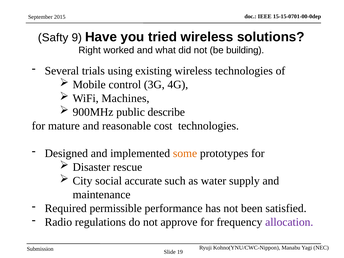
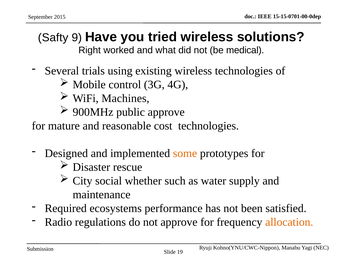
building: building -> medical (245, 50)
public describe: describe -> approve (166, 112)
accurate: accurate -> whether (143, 181)
permissible: permissible -> ecosystems (116, 208)
allocation colour: purple -> orange (289, 222)
